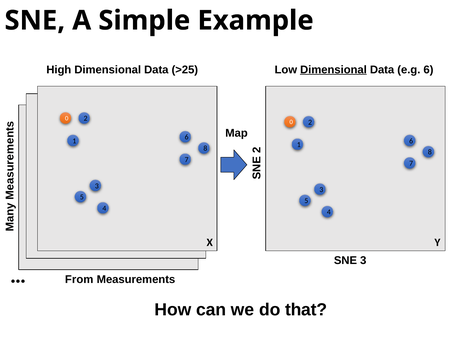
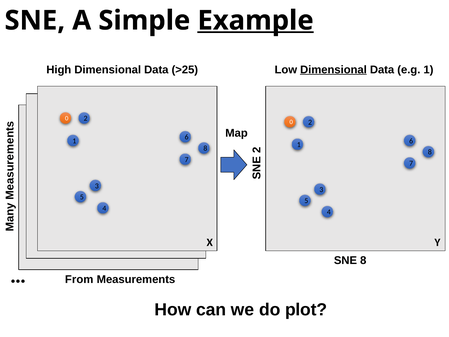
Example underline: none -> present (256, 20)
e.g 6: 6 -> 1 (428, 70)
SNE 3: 3 -> 8 (363, 260)
that: that -> plot (306, 309)
